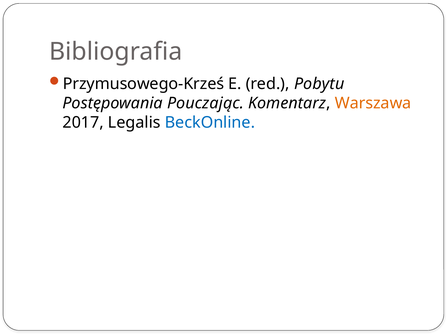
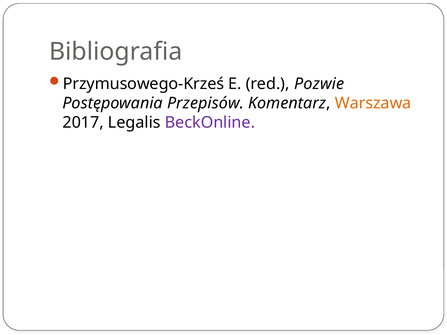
Pobytu: Pobytu -> Pozwie (319, 84)
Pouczając: Pouczając -> Przepisów (205, 103)
BeckOnline colour: blue -> purple (210, 123)
